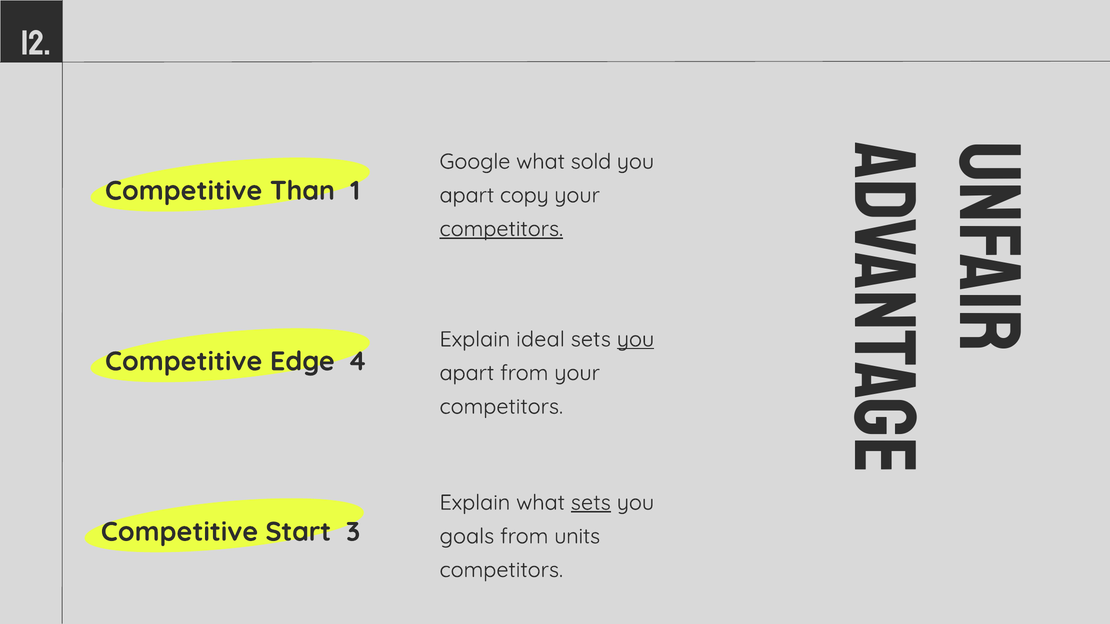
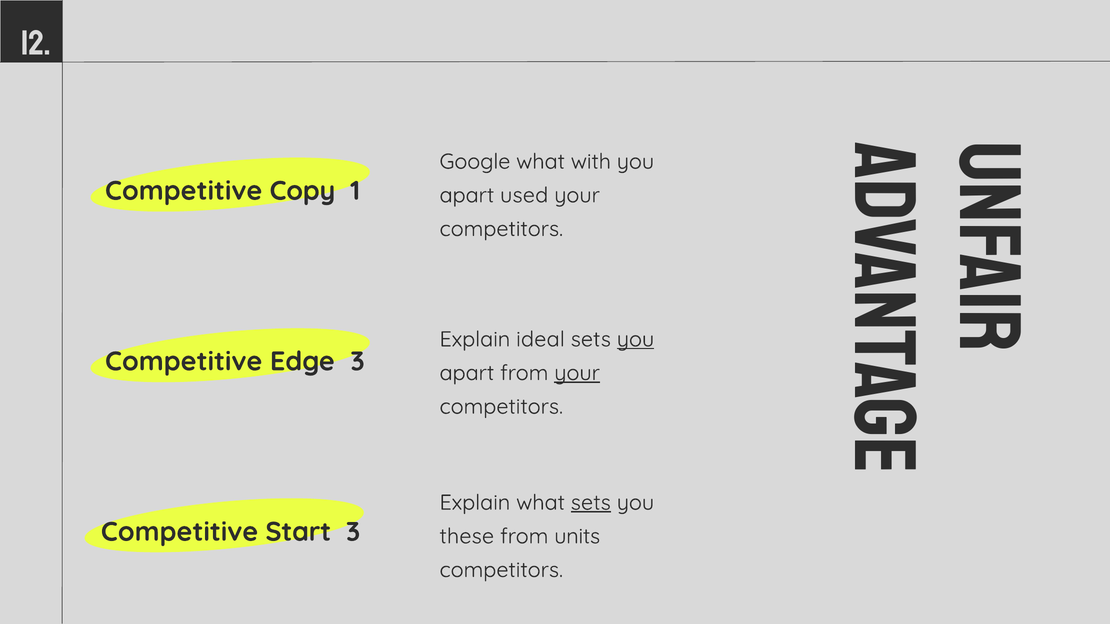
sold: sold -> with (591, 162)
Than: Than -> Copy (302, 191)
copy: copy -> used (524, 195)
competitors underline: present -> none (501, 229)
Edge 4: 4 -> 3 (357, 362)
your underline: none -> present (577, 373)
goals: goals -> these (467, 537)
